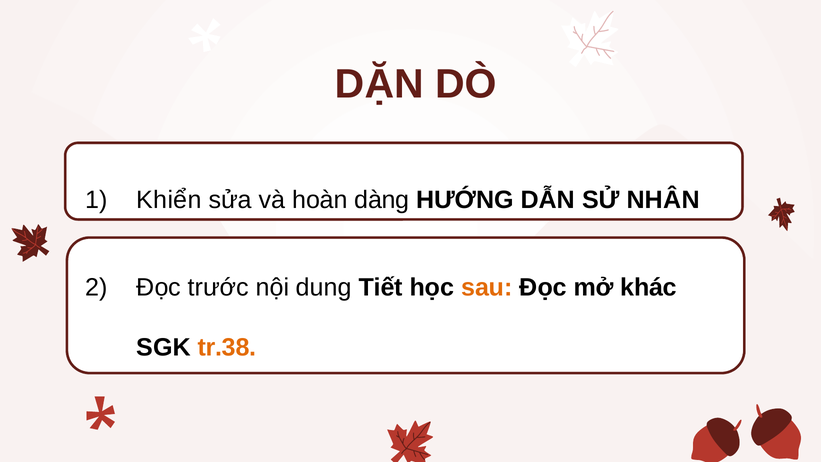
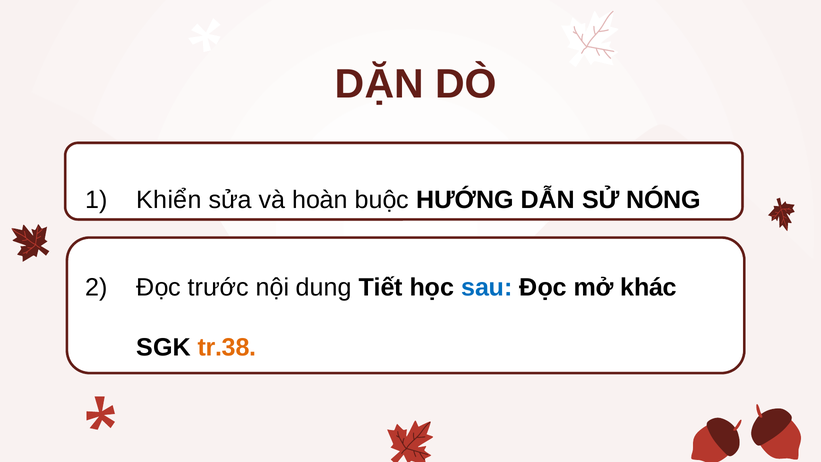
dàng: dàng -> buộc (382, 200)
NHÂN: NHÂN -> NÓNG (663, 200)
sau colour: orange -> blue (487, 287)
